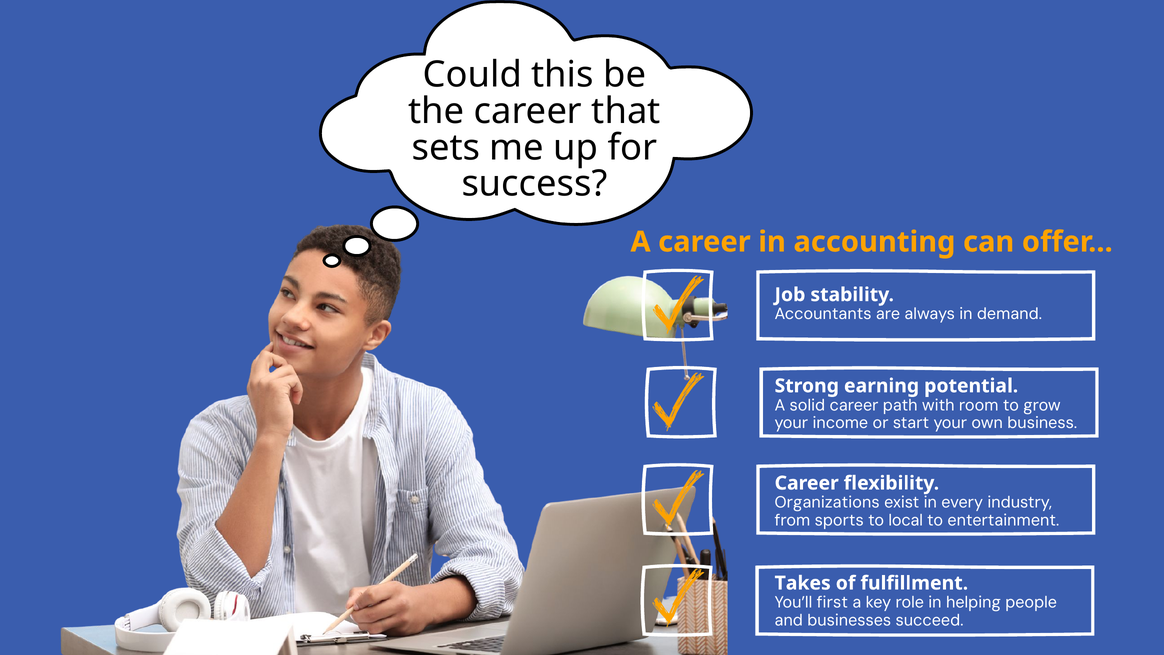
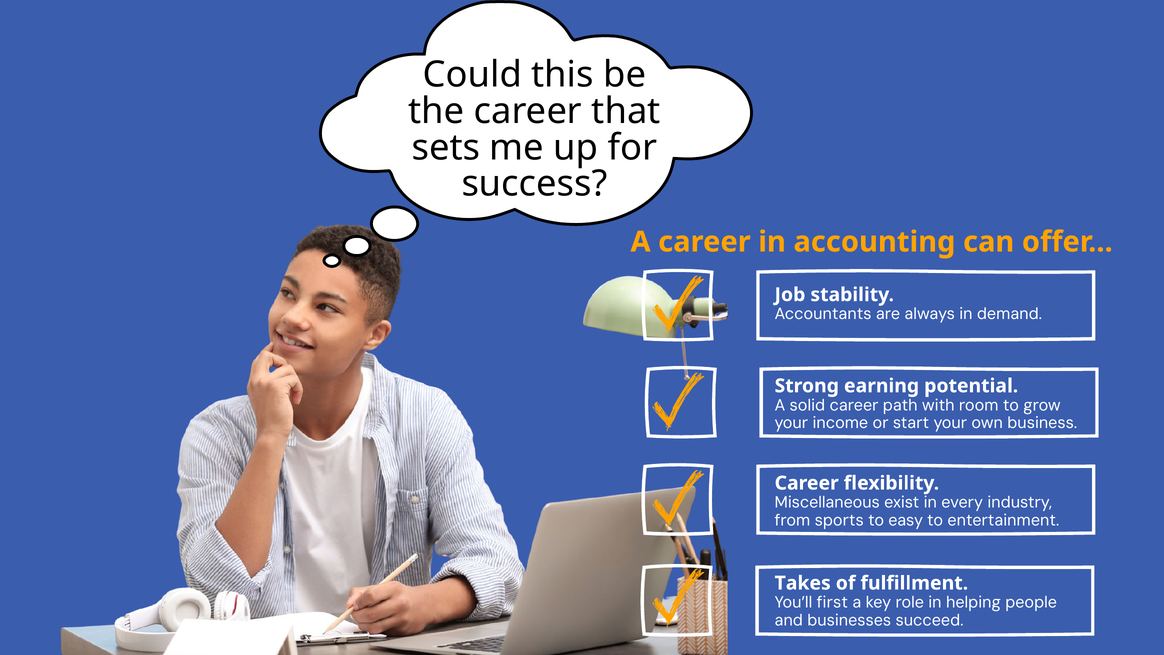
Organizations: Organizations -> Miscellaneous (827, 502)
local: local -> easy (906, 520)
